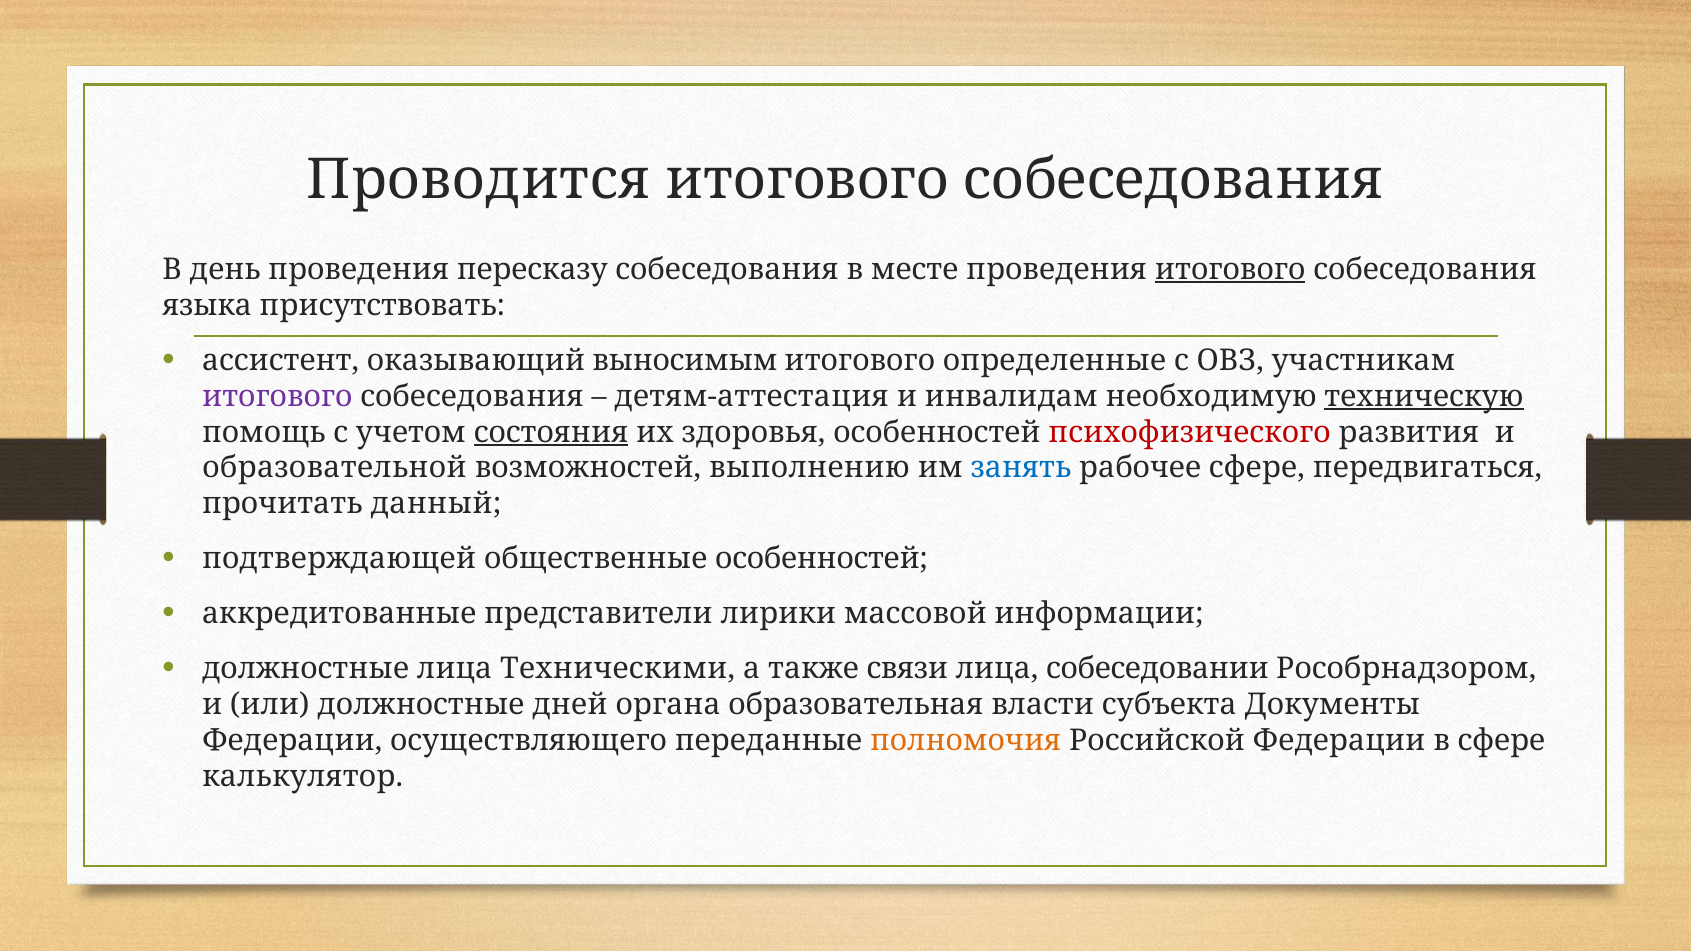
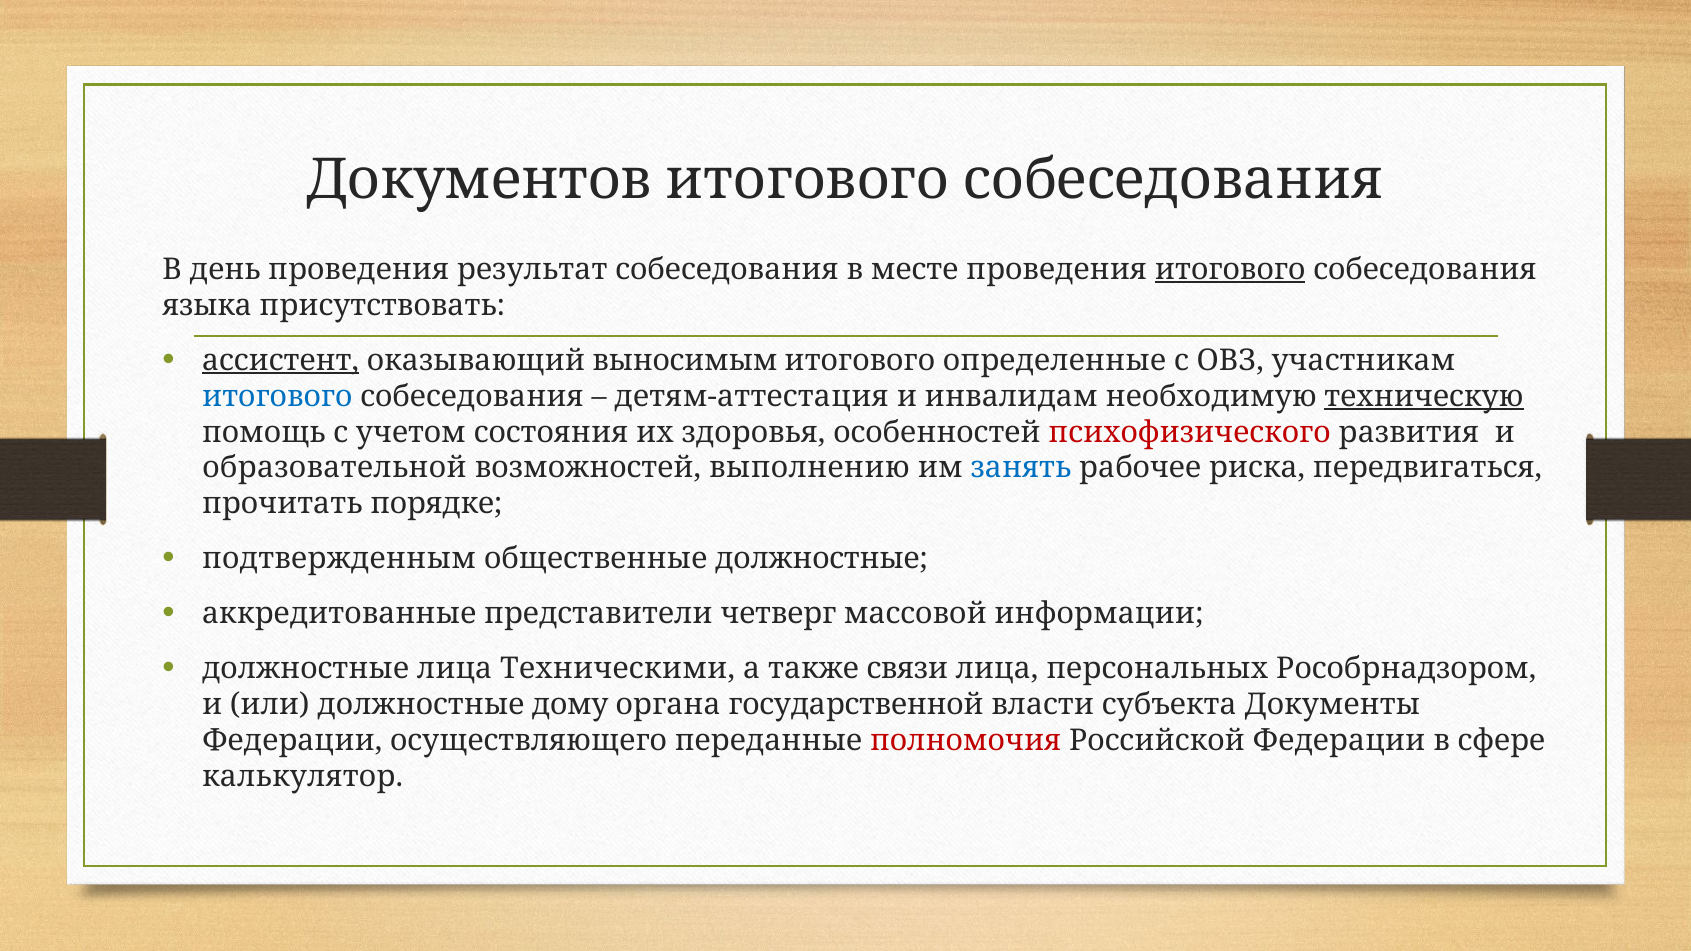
Проводится: Проводится -> Документов (479, 180)
пересказу: пересказу -> результат (532, 269)
ассистент underline: none -> present (281, 360)
итогового colour: purple -> blue (277, 396)
состояния underline: present -> none (551, 432)
рабочее сфере: сфере -> риска (1257, 468)
данный: данный -> порядке (436, 504)
подтверждающей: подтверждающей -> подтвержденным (339, 559)
общественные особенностей: особенностей -> должностные (822, 559)
лирики: лирики -> четверг (778, 614)
собеседовании: собеседовании -> персональных (1157, 669)
дней: дней -> дому (570, 705)
образовательная: образовательная -> государственной (856, 705)
полномочия colour: orange -> red (966, 741)
